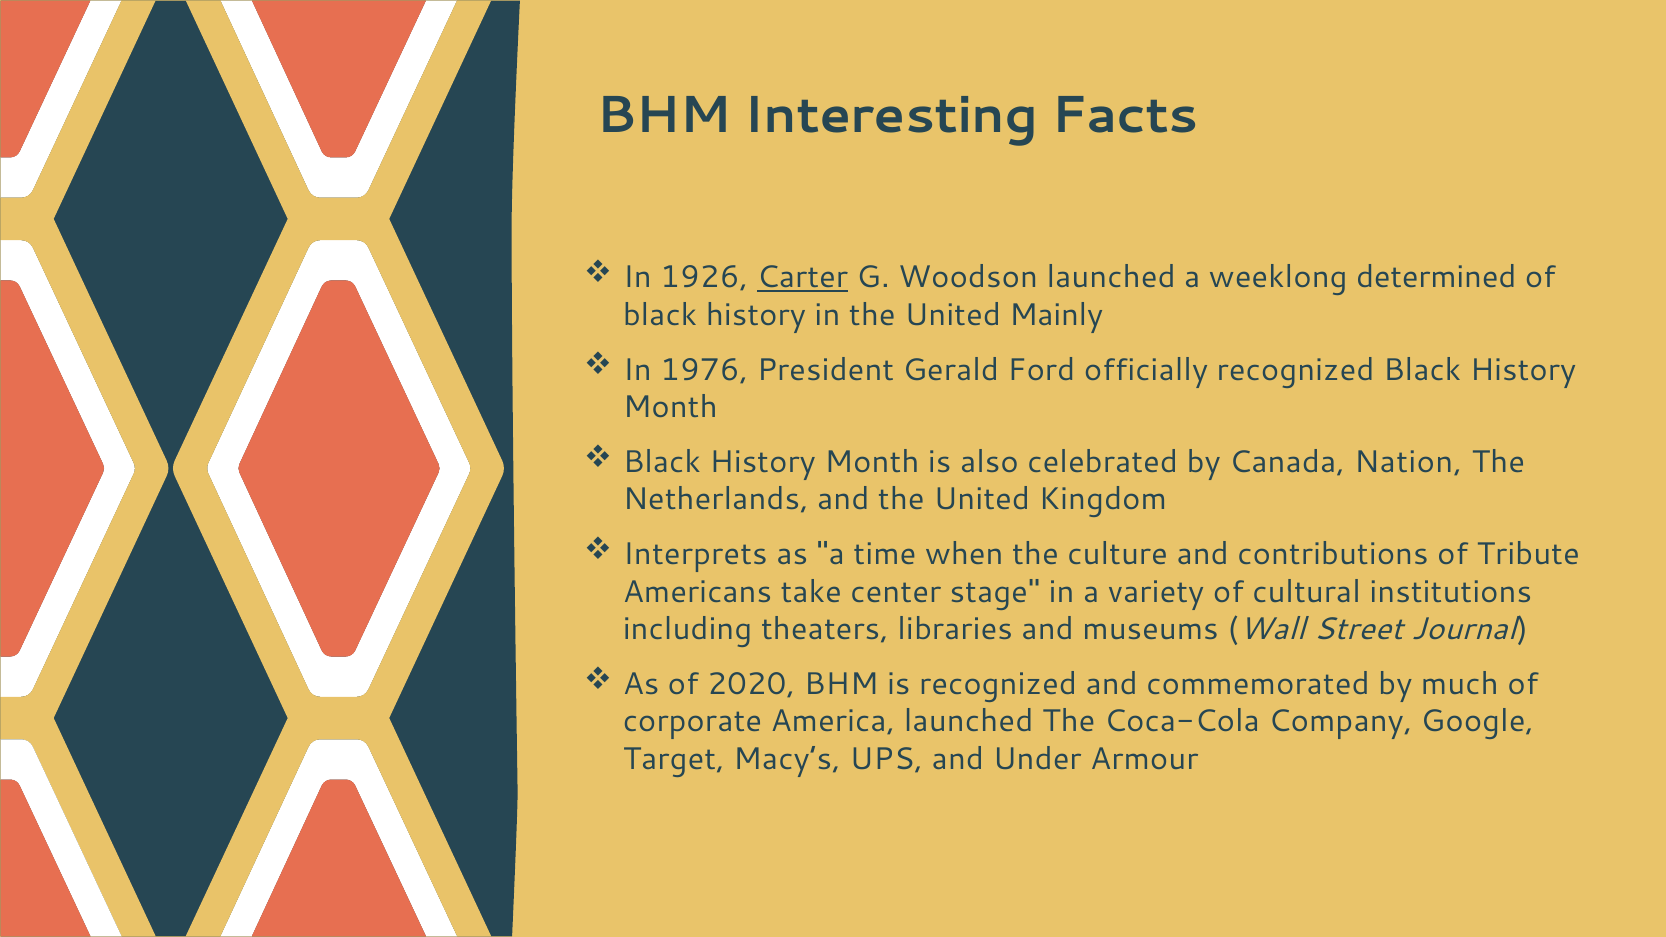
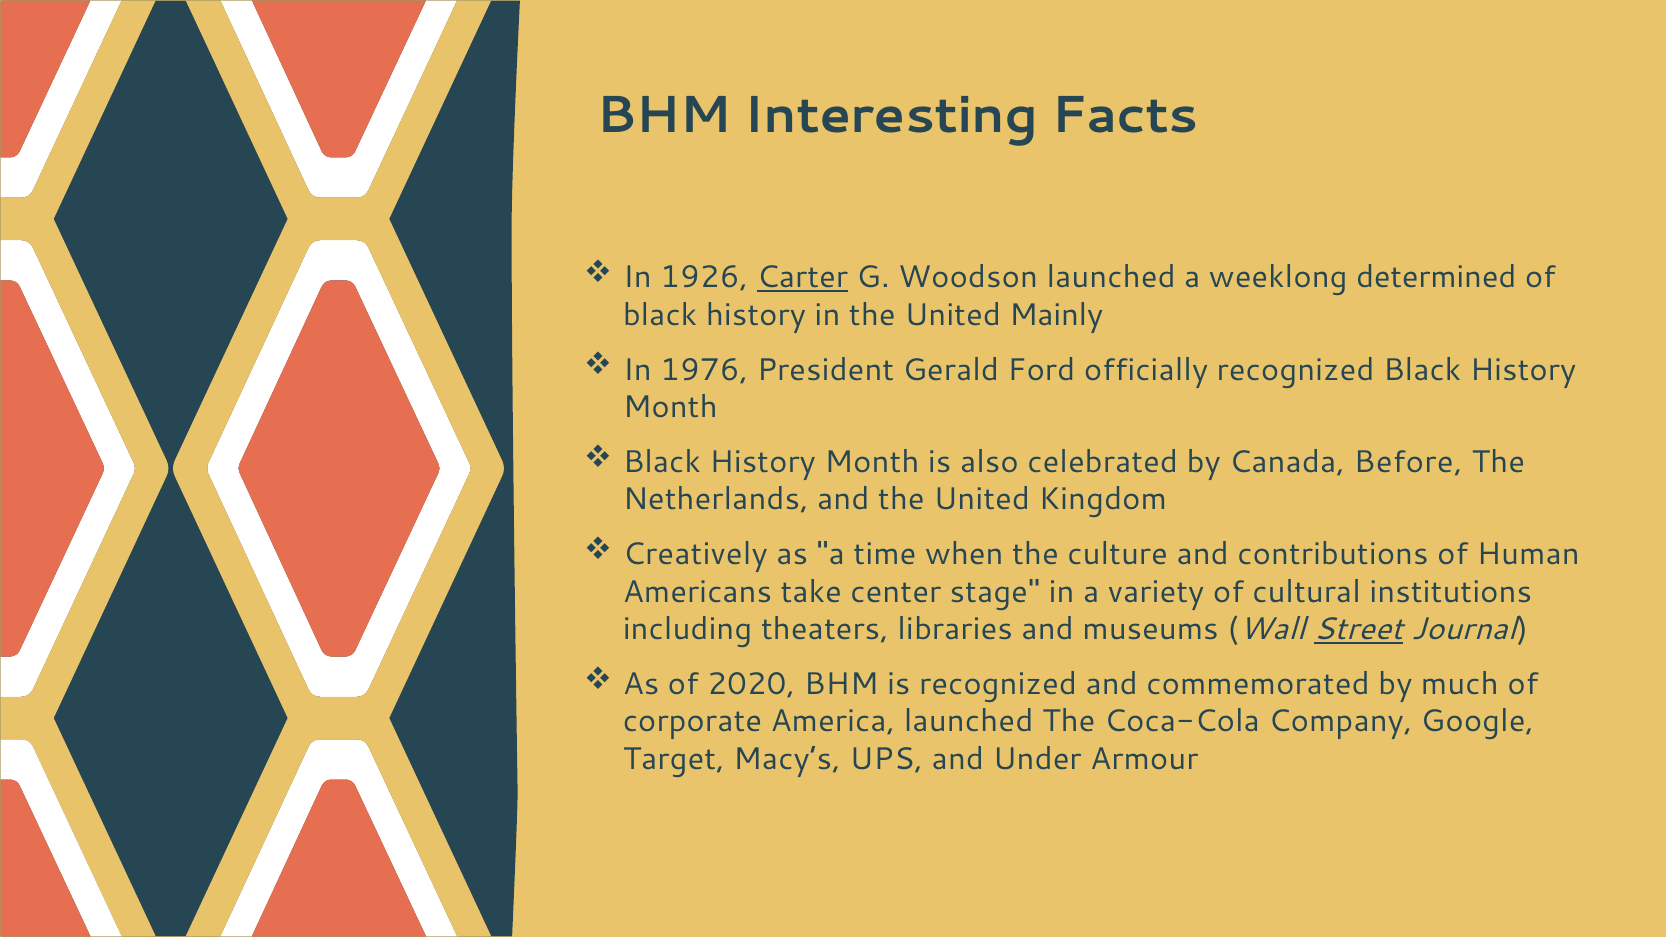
Nation: Nation -> Before (1408, 462)
Interprets: Interprets -> Creatively (695, 554)
Tribute: Tribute -> Human (1528, 554)
Street underline: none -> present (1359, 629)
